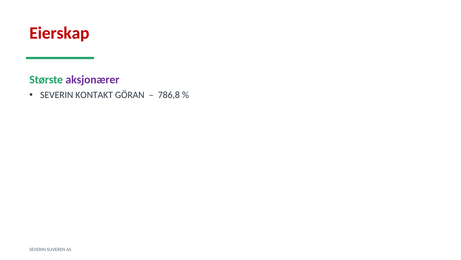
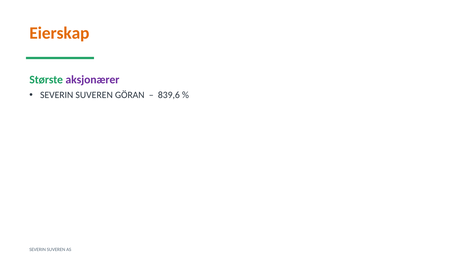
Eierskap colour: red -> orange (59, 33)
KONTAKT: KONTAKT -> SUVEREN (94, 95)
786,8: 786,8 -> 839,6 (169, 95)
